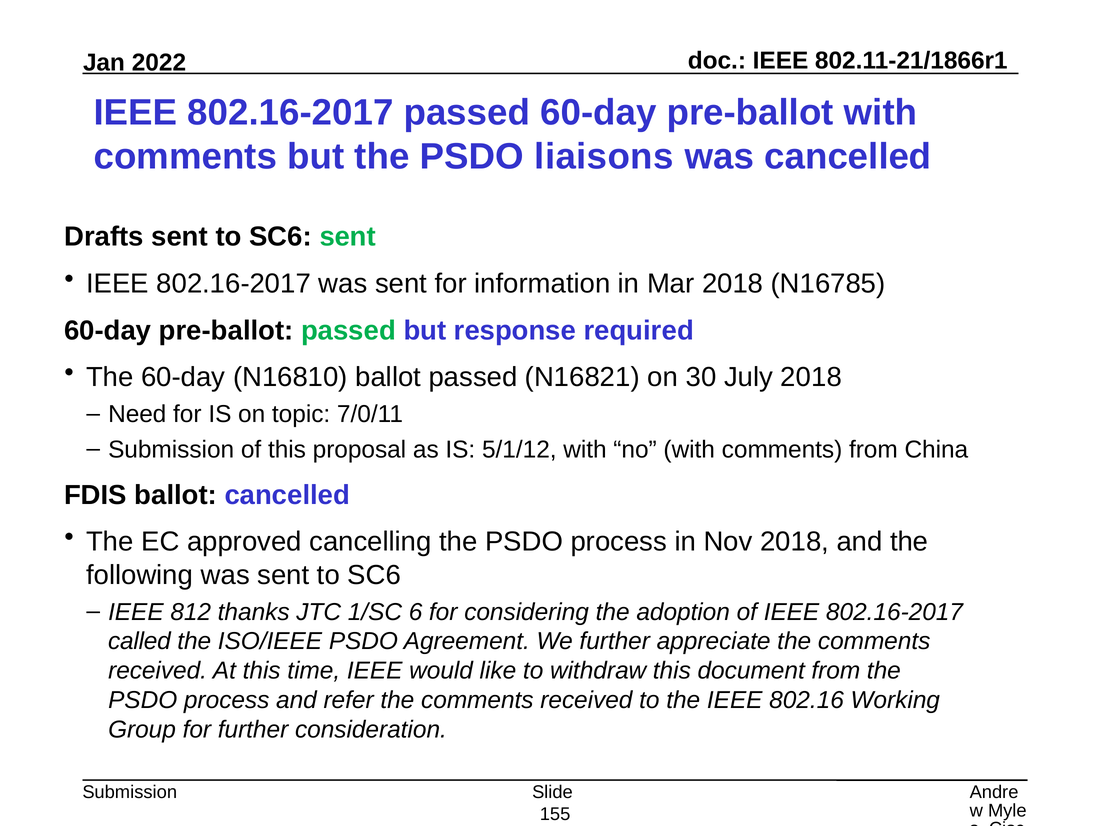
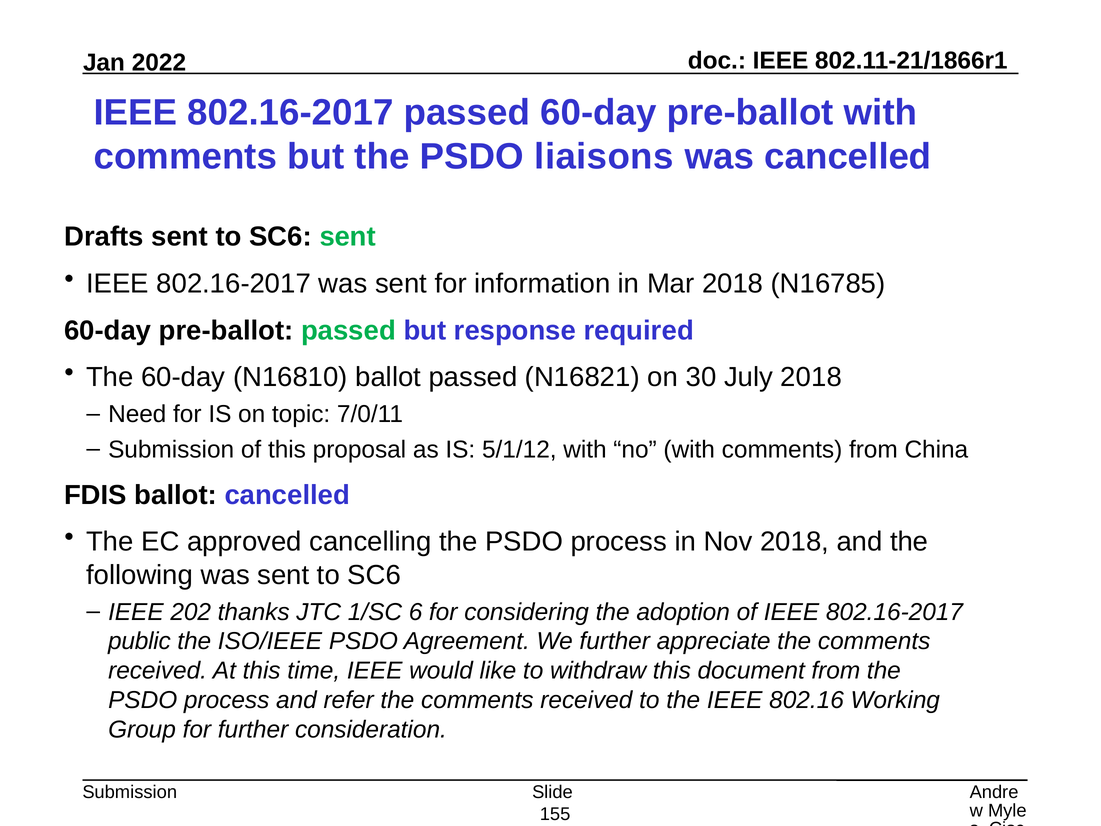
812: 812 -> 202 (191, 612)
called: called -> public (139, 641)
